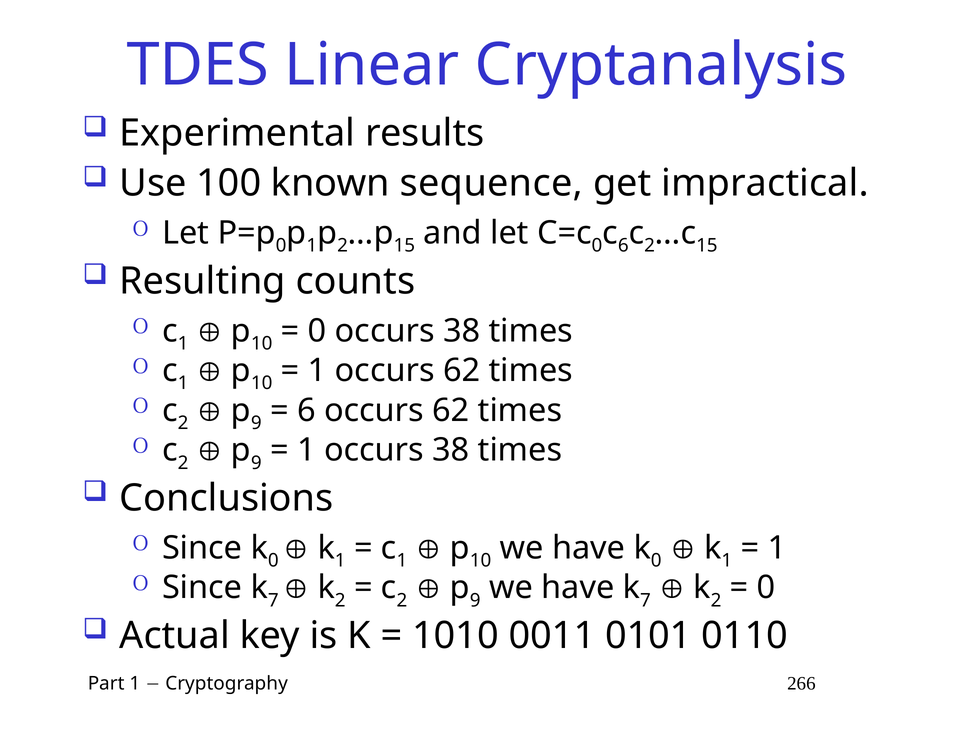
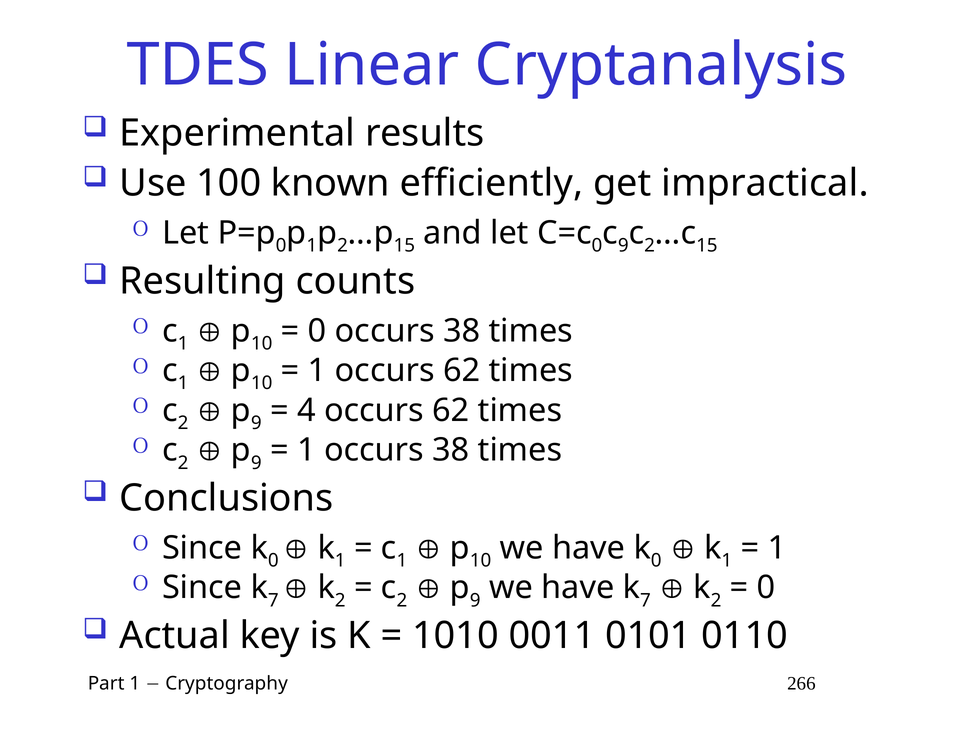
sequence: sequence -> efficiently (492, 183)
6: 6 -> 9 (623, 246)
6: 6 -> 4 (306, 411)
